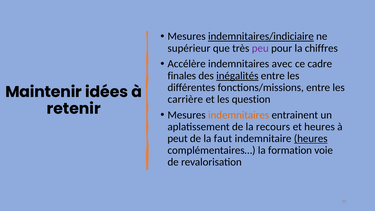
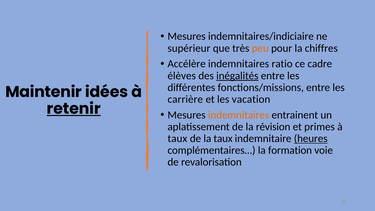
indemnitaires/indiciaire underline: present -> none (261, 36)
peu colour: purple -> orange (260, 48)
avec: avec -> ratio (282, 64)
finales: finales -> élèves (182, 76)
question: question -> vacation (251, 99)
retenir underline: none -> present (74, 109)
recours: recours -> révision (273, 127)
et heures: heures -> primes (320, 127)
peut: peut -> taux (177, 138)
la faut: faut -> taux (223, 138)
